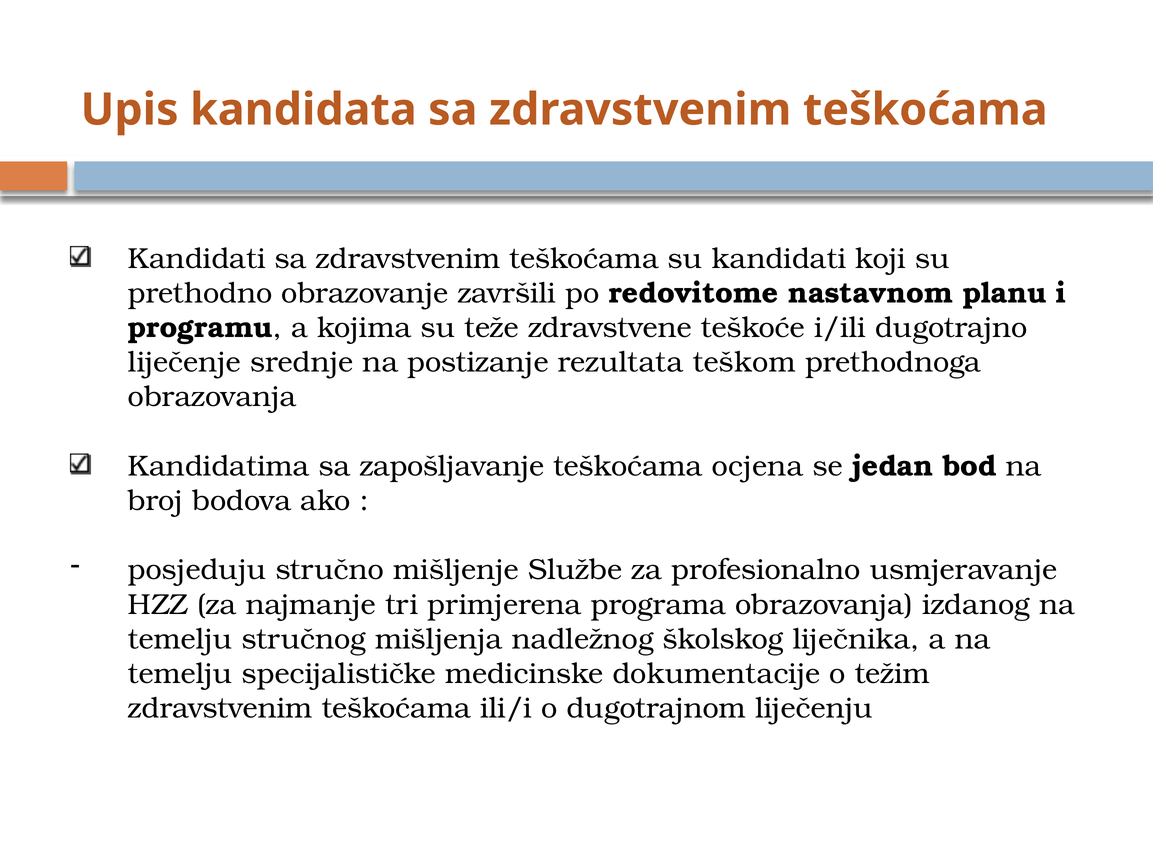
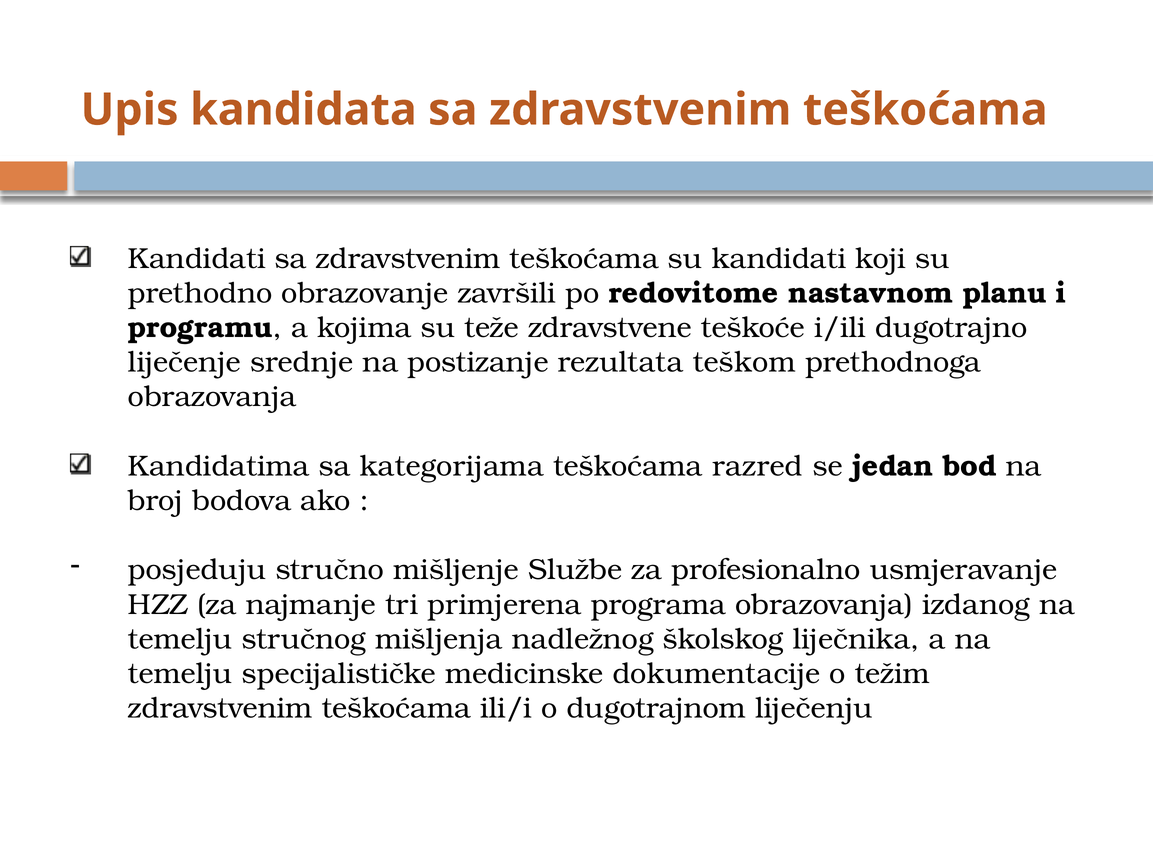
zapošljavanje: zapošljavanje -> kategorijama (452, 466)
ocjena: ocjena -> razred (758, 466)
